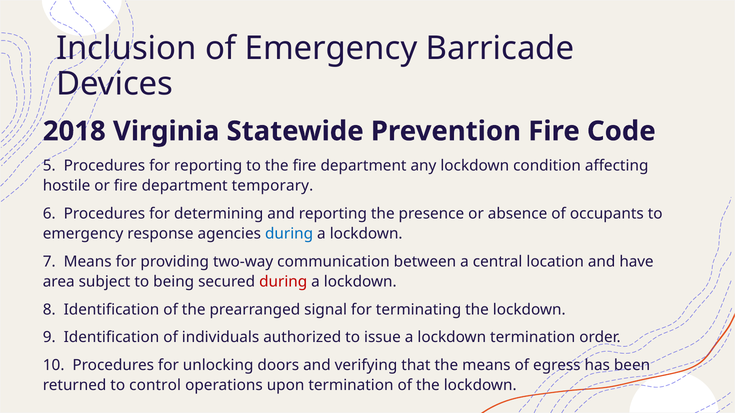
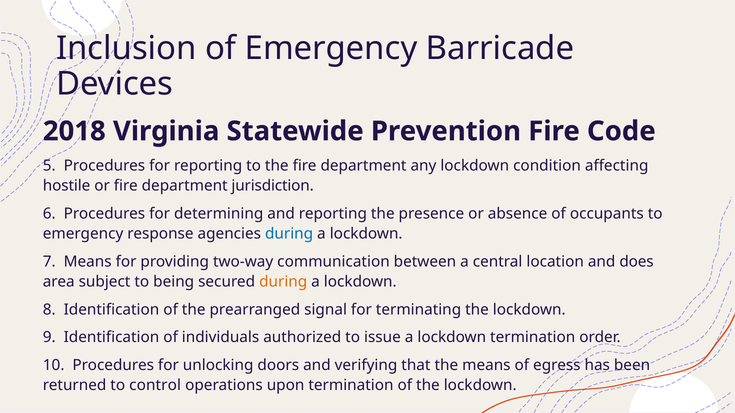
temporary: temporary -> jurisdiction (273, 186)
have: have -> does (637, 262)
during colour: red -> orange (283, 282)
